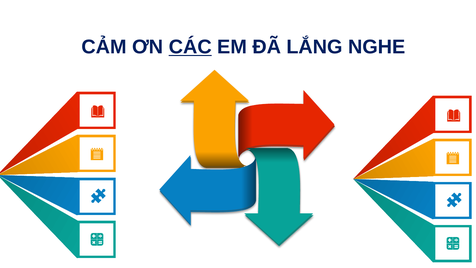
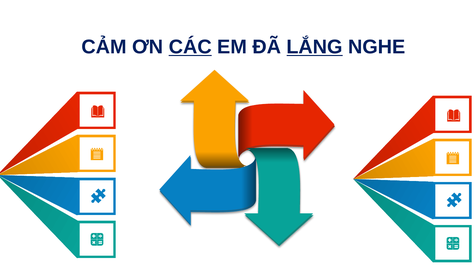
LẮNG underline: none -> present (315, 47)
